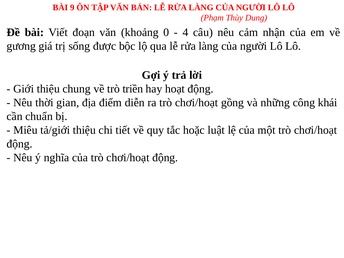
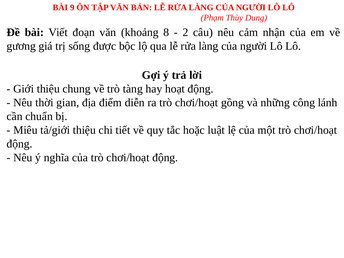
0: 0 -> 8 (166, 32)
4: 4 -> 2 (185, 32)
triền: triền -> tàng (133, 89)
khái: khái -> lánh (328, 103)
